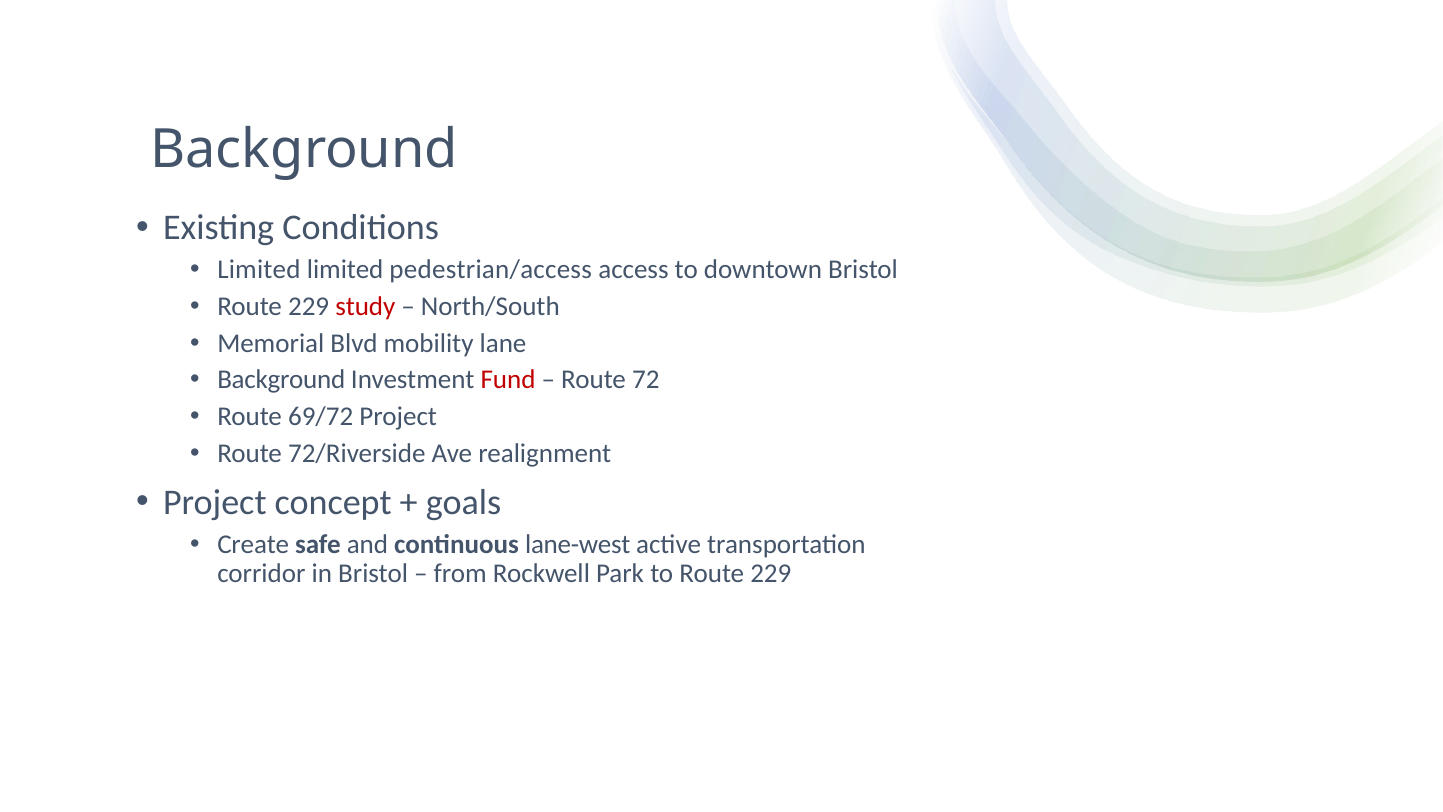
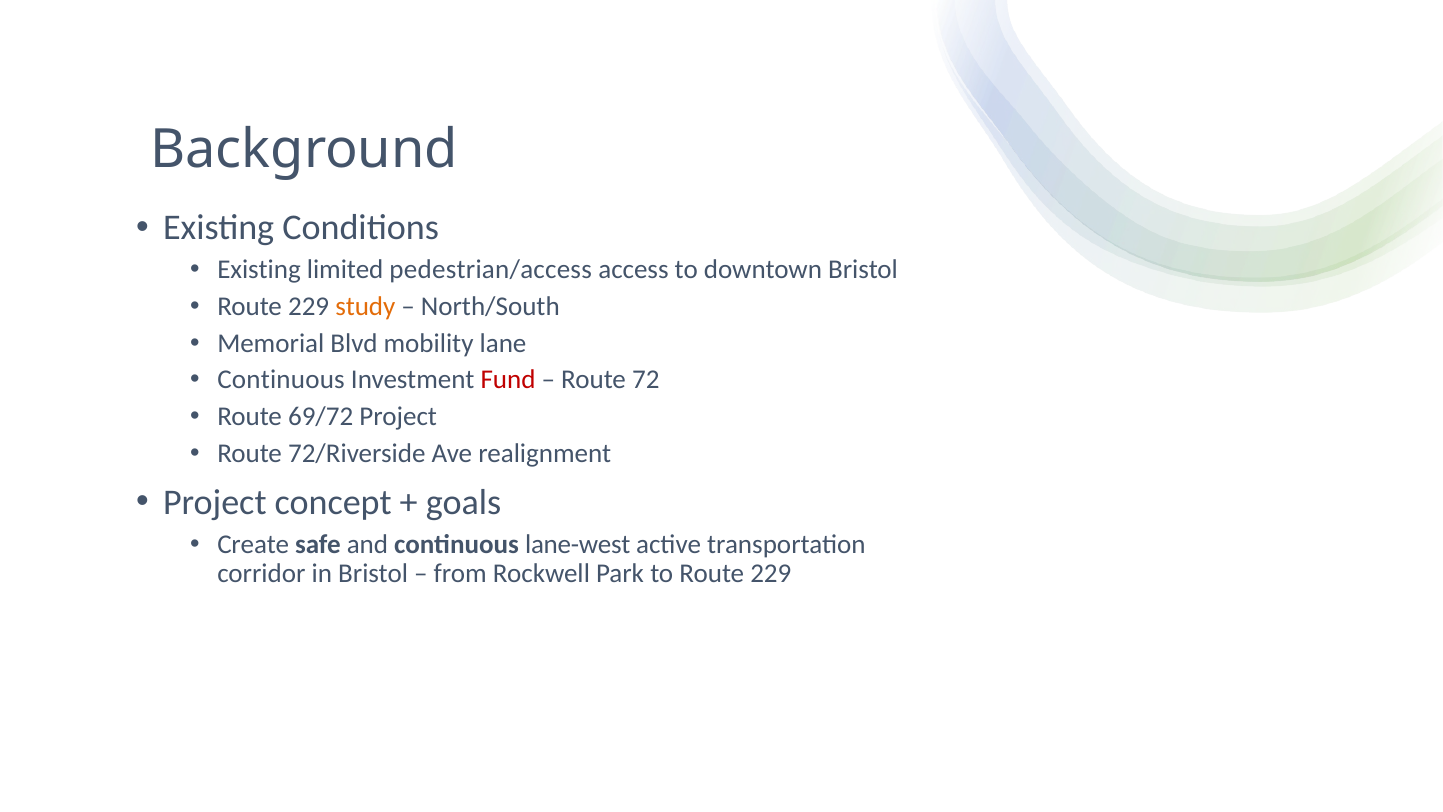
Limited: Limited -> Existing (259, 270)
study colour: red -> orange (365, 306)
Background: Background -> Continuous (281, 380)
